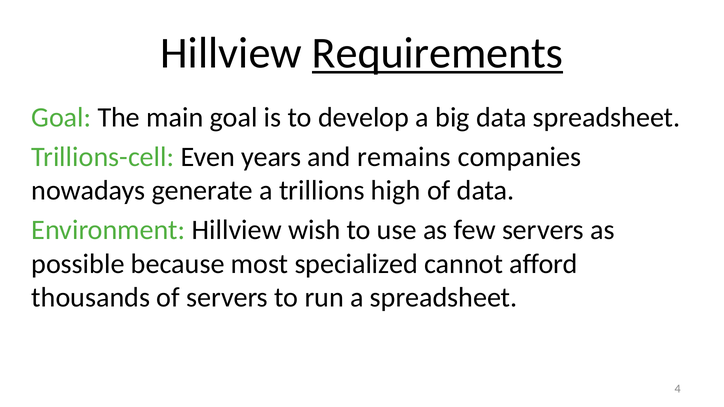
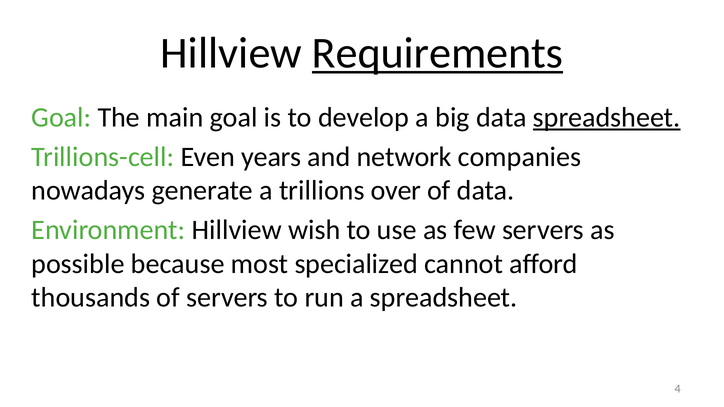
spreadsheet underline: none -> present (607, 118)
remains: remains -> network (404, 157)
high: high -> over (396, 191)
